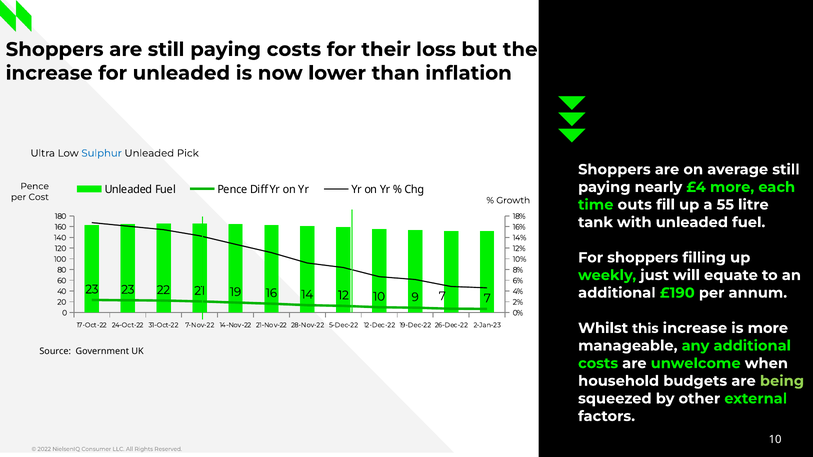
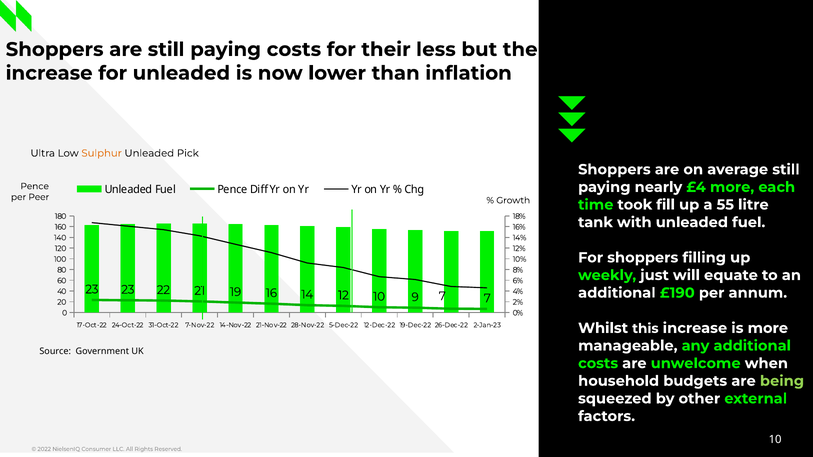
loss: loss -> less (436, 49)
Sulphur colour: blue -> orange (102, 153)
Cost: Cost -> Peer (39, 197)
outs: outs -> took (635, 205)
